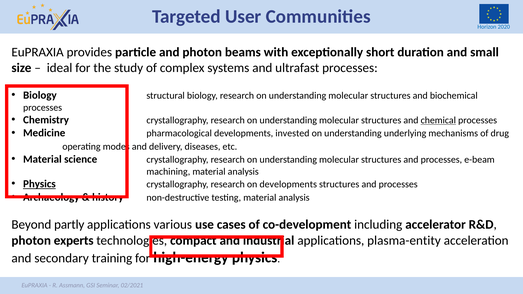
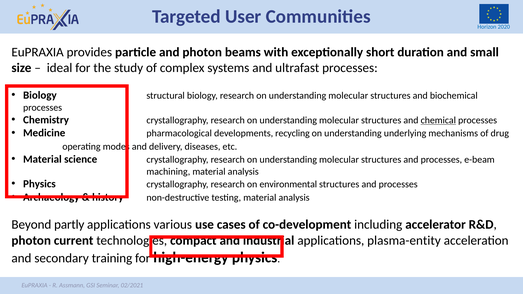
invested: invested -> recycling (292, 133)
Physics underline: present -> none (39, 184)
on developments: developments -> environmental (288, 184)
experts: experts -> current (74, 241)
